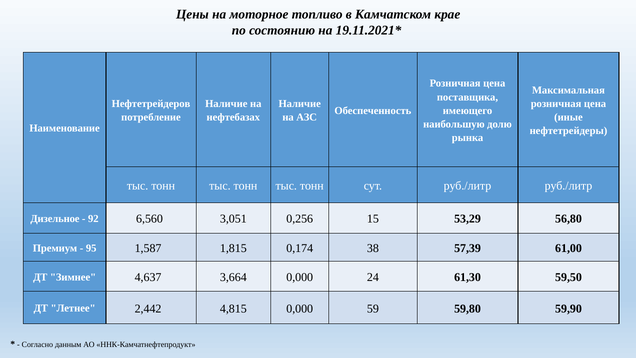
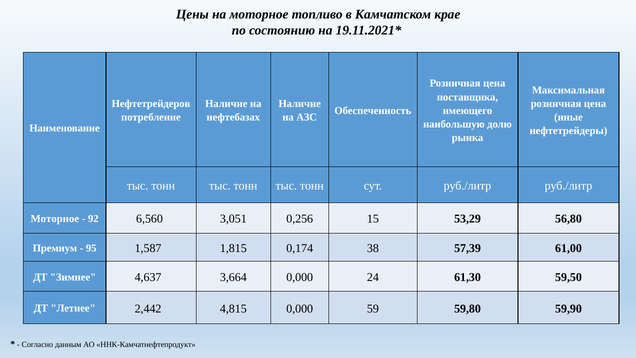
Дизельное: Дизельное -> Моторное (55, 219)
